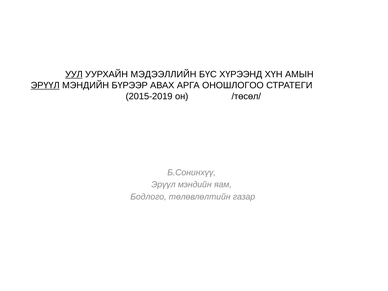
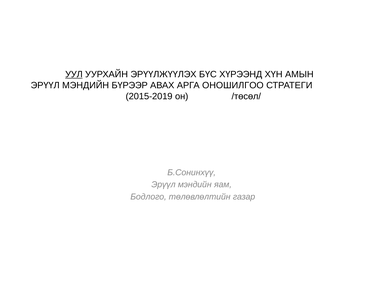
МЭДЭЭЛЛИЙН: МЭДЭЭЛЛИЙН -> ЭРҮҮЛЖҮҮЛЭХ (163, 74)
ЭРҮҮЛ underline: present -> none (45, 85)
ОНОШЛОГОО: ОНОШЛОГОО -> ОНОШИЛГОО (233, 85)
